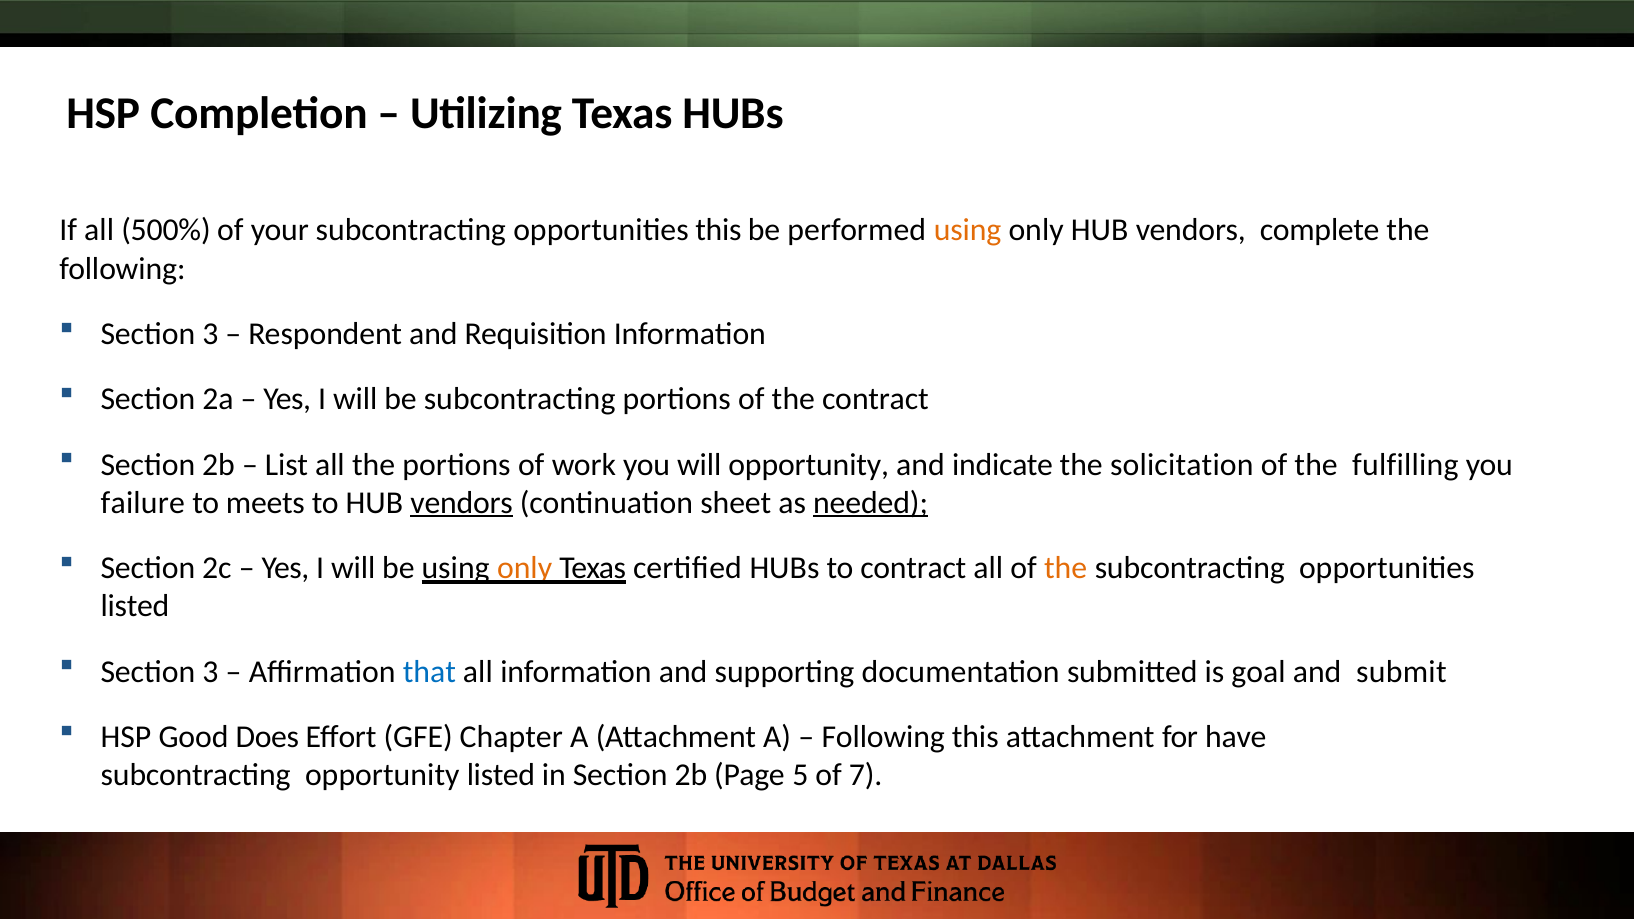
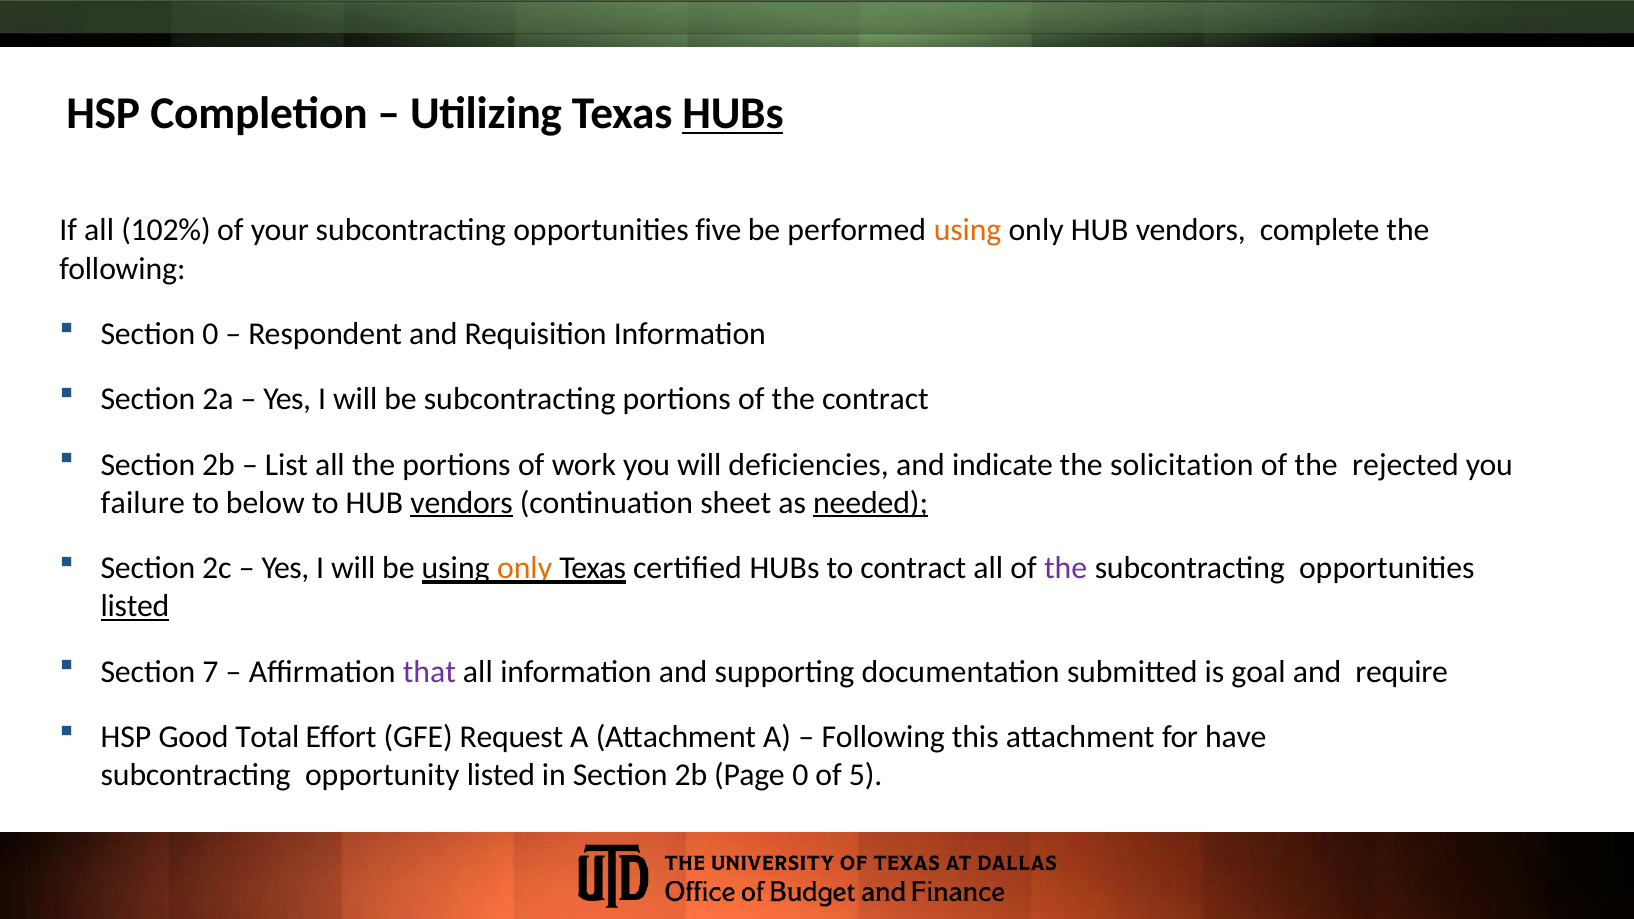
HUBs underline: none -> present (733, 113)
500%: 500% -> 102% (166, 230)
opportunities this: this -> five (718, 230)
3: 3 -> 0 (210, 334)
will opportunity: opportunity -> deficiencies (809, 465)
fulfilling: fulfilling -> rejected (1406, 465)
meets: meets -> below (265, 503)
the colour: orange -> purple (1066, 568)
listed underline: none -> present (135, 606)
3: 3 -> 7 (210, 672)
that colour: blue -> purple (429, 672)
submit: submit -> require (1402, 672)
Does: Does -> Total (267, 737)
Chapter: Chapter -> Request (511, 737)
Page 5: 5 -> 0 (800, 775)
7: 7 -> 5 (866, 775)
